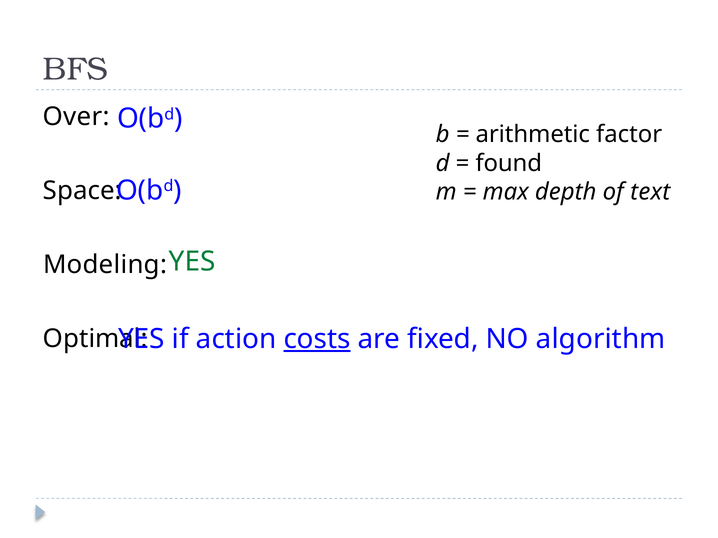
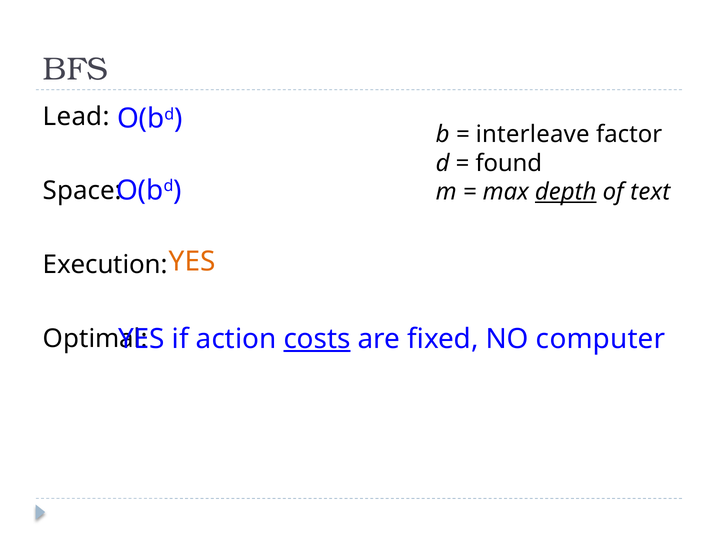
Over: Over -> Lead (76, 117)
arithmetic: arithmetic -> interleave (533, 135)
depth underline: none -> present (566, 192)
YES colour: green -> orange (192, 262)
Modeling: Modeling -> Execution (105, 265)
algorithm: algorithm -> computer (601, 339)
